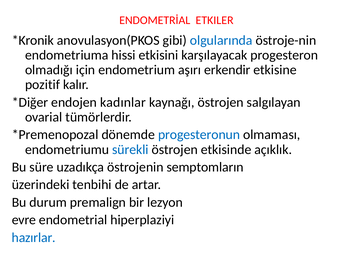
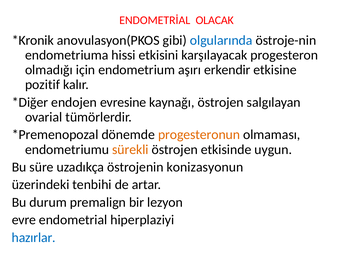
ETKILER: ETKILER -> OLACAK (215, 20)
kadınlar: kadınlar -> evresine (123, 103)
progesteronun colour: blue -> orange (199, 135)
sürekli colour: blue -> orange (130, 150)
açıklık: açıklık -> uygun (273, 150)
semptomların: semptomların -> konizasyonun (205, 168)
